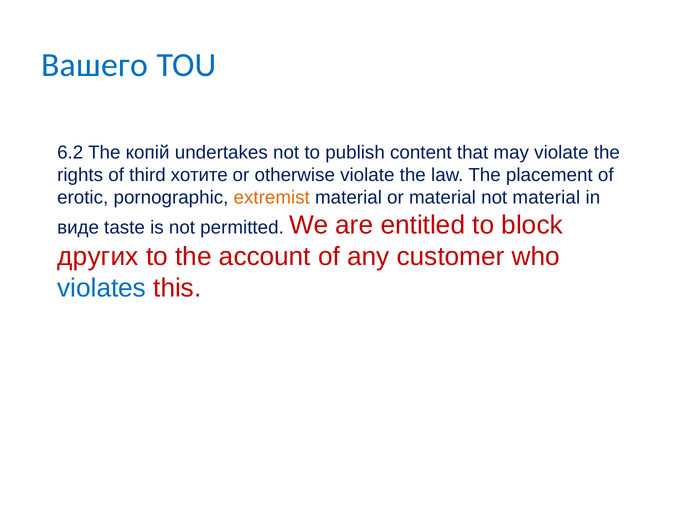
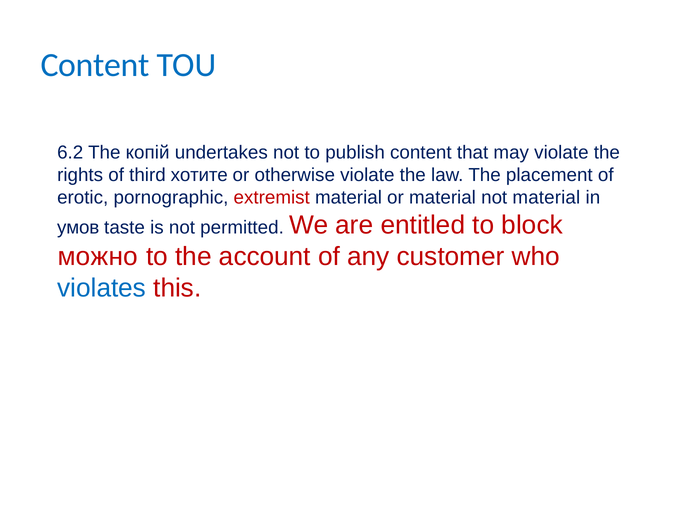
Вашего: Вашего -> Content (95, 65)
extremist colour: orange -> red (272, 197)
виде: виде -> умов (78, 227)
других: других -> можно (98, 257)
